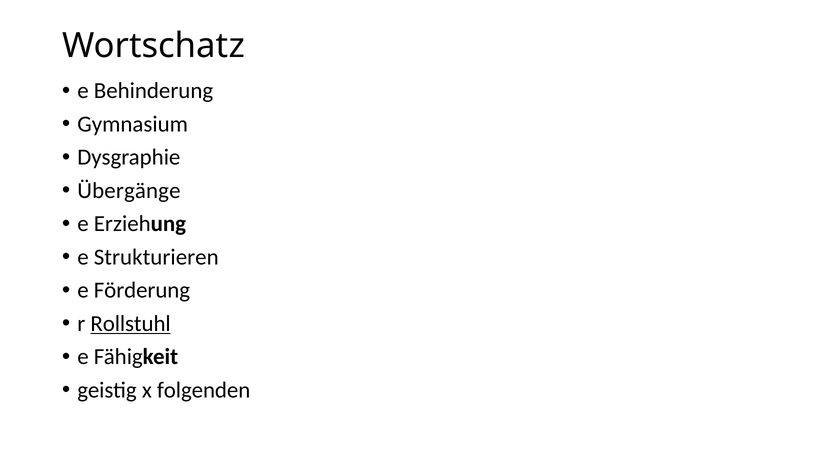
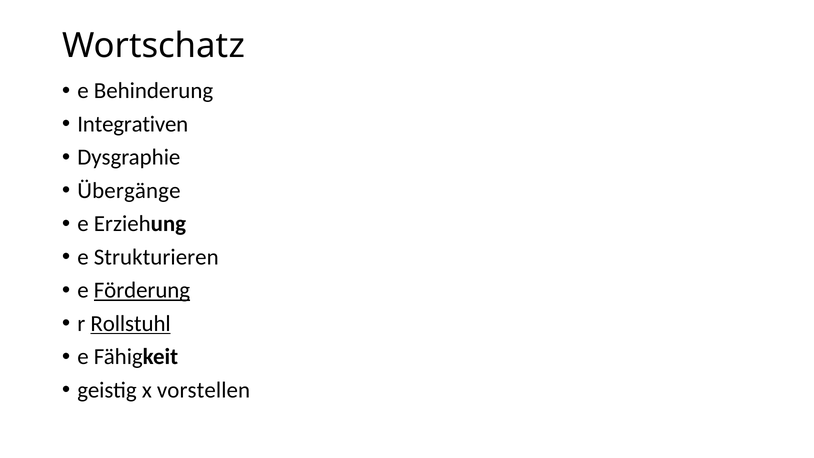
Gymnasium: Gymnasium -> Integrativen (133, 124)
Förderung underline: none -> present (142, 290)
folgenden: folgenden -> vorstellen (204, 390)
